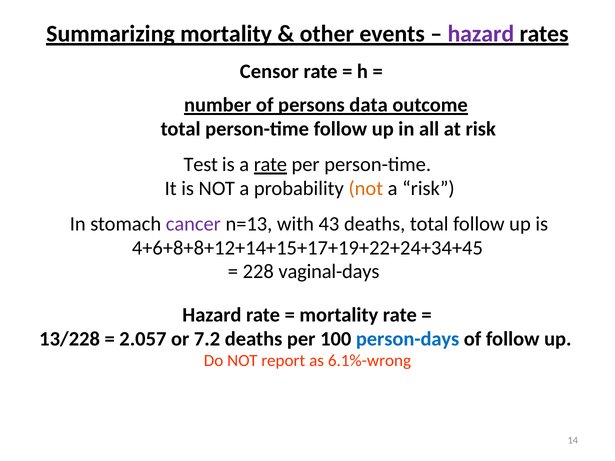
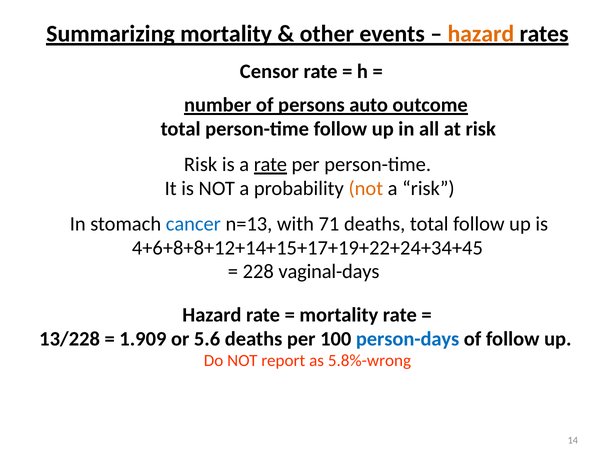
hazard colour: purple -> orange (481, 34)
data: data -> auto (369, 105)
Test: Test -> Risk (201, 165)
cancer colour: purple -> blue (193, 224)
43: 43 -> 71 (329, 224)
2.057: 2.057 -> 1.909 (143, 339)
7.2: 7.2 -> 5.6 (207, 339)
6.1%-wrong: 6.1%-wrong -> 5.8%-wrong (369, 361)
